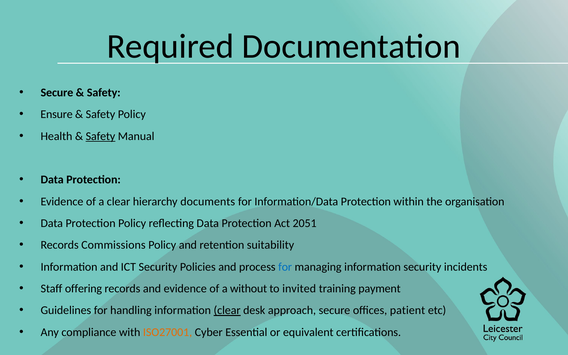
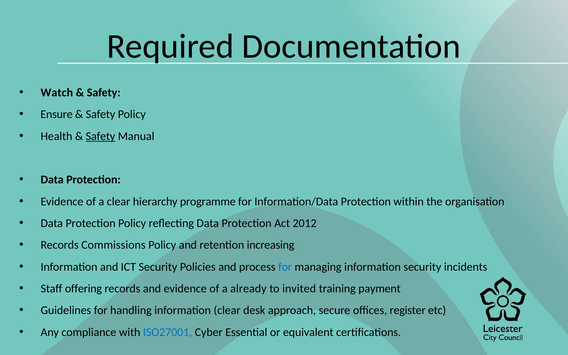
Secure: Secure -> Watch (57, 93)
documents: documents -> programme (208, 201)
2051: 2051 -> 2012 (305, 223)
suitability: suitability -> increasing (271, 245)
without: without -> already (248, 289)
clear underline: present -> none (227, 310)
patient: patient -> register (408, 310)
ISO27001 colour: orange -> blue (168, 332)
